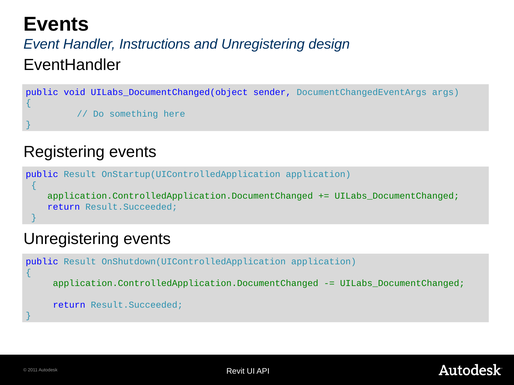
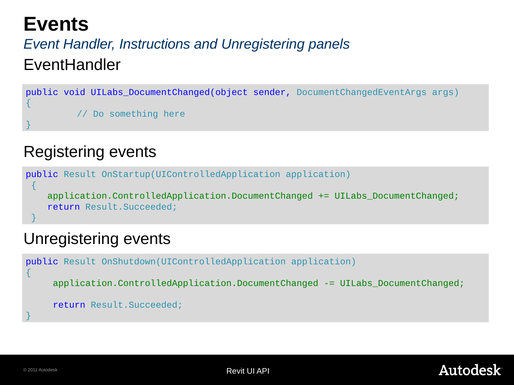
design: design -> panels (329, 44)
